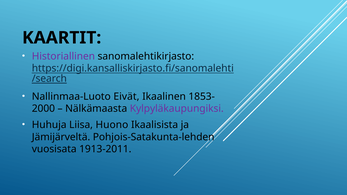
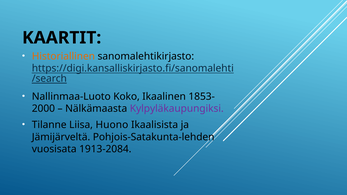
Historiallinen colour: purple -> orange (63, 56)
Eivät: Eivät -> Koko (127, 97)
Huhuja: Huhuja -> Tilanne (49, 125)
1913-2011: 1913-2011 -> 1913-2084 (105, 149)
